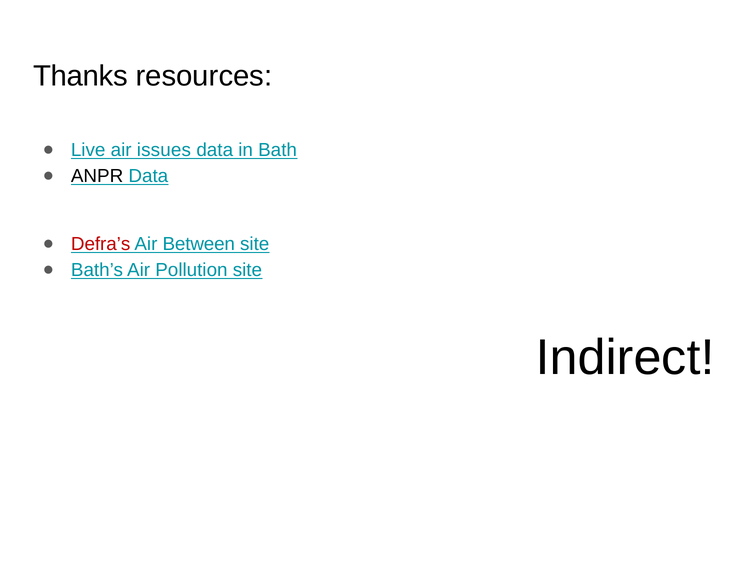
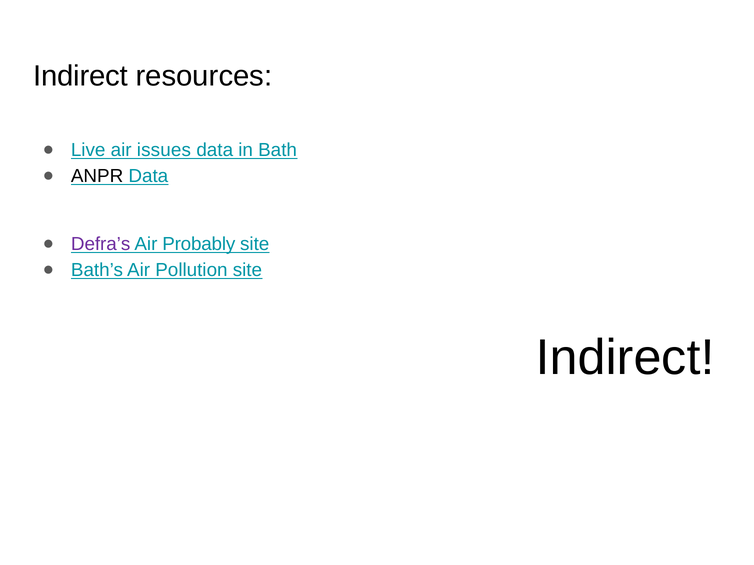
Thanks: Thanks -> Indirect (80, 76)
Defra’s colour: red -> purple (101, 244)
Between: Between -> Probably (199, 244)
